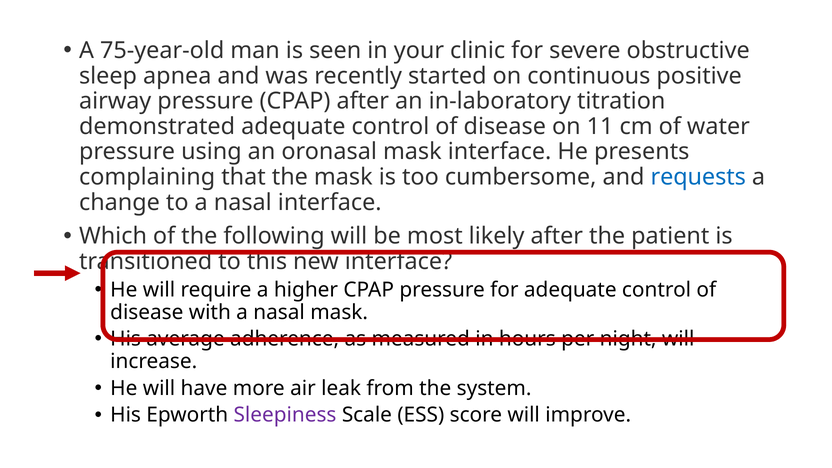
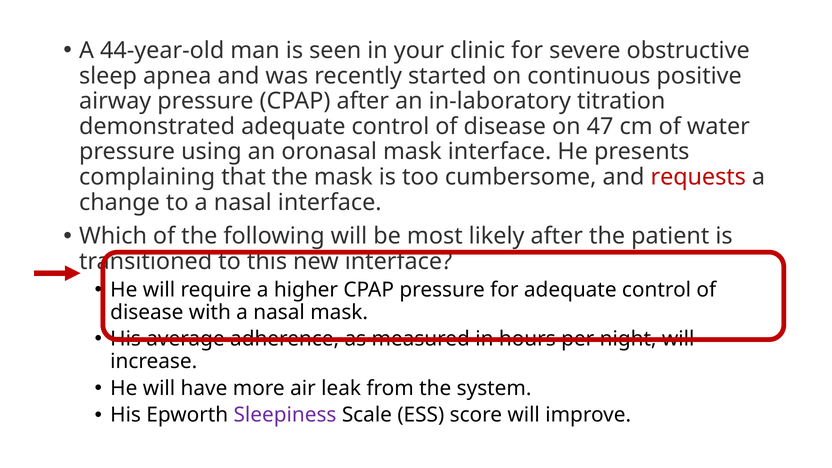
75-year-old: 75-year-old -> 44-year-old (162, 50)
11: 11 -> 47 (600, 126)
requests colour: blue -> red (698, 177)
